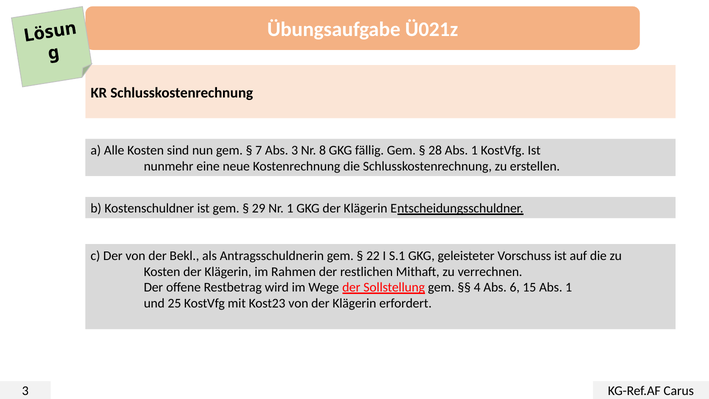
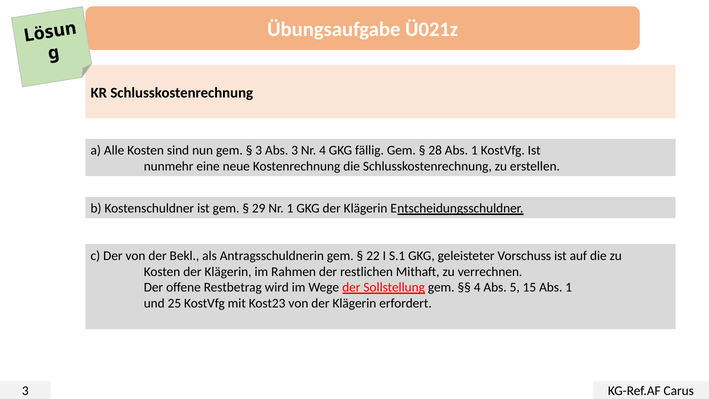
7: 7 -> 3 (259, 150)
Nr 8: 8 -> 4 (323, 150)
6: 6 -> 5 (515, 287)
